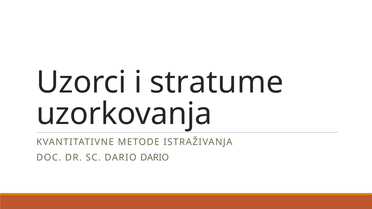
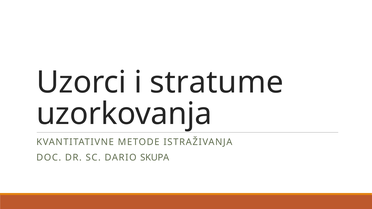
DARIO DARIO: DARIO -> SKUPA (155, 158)
